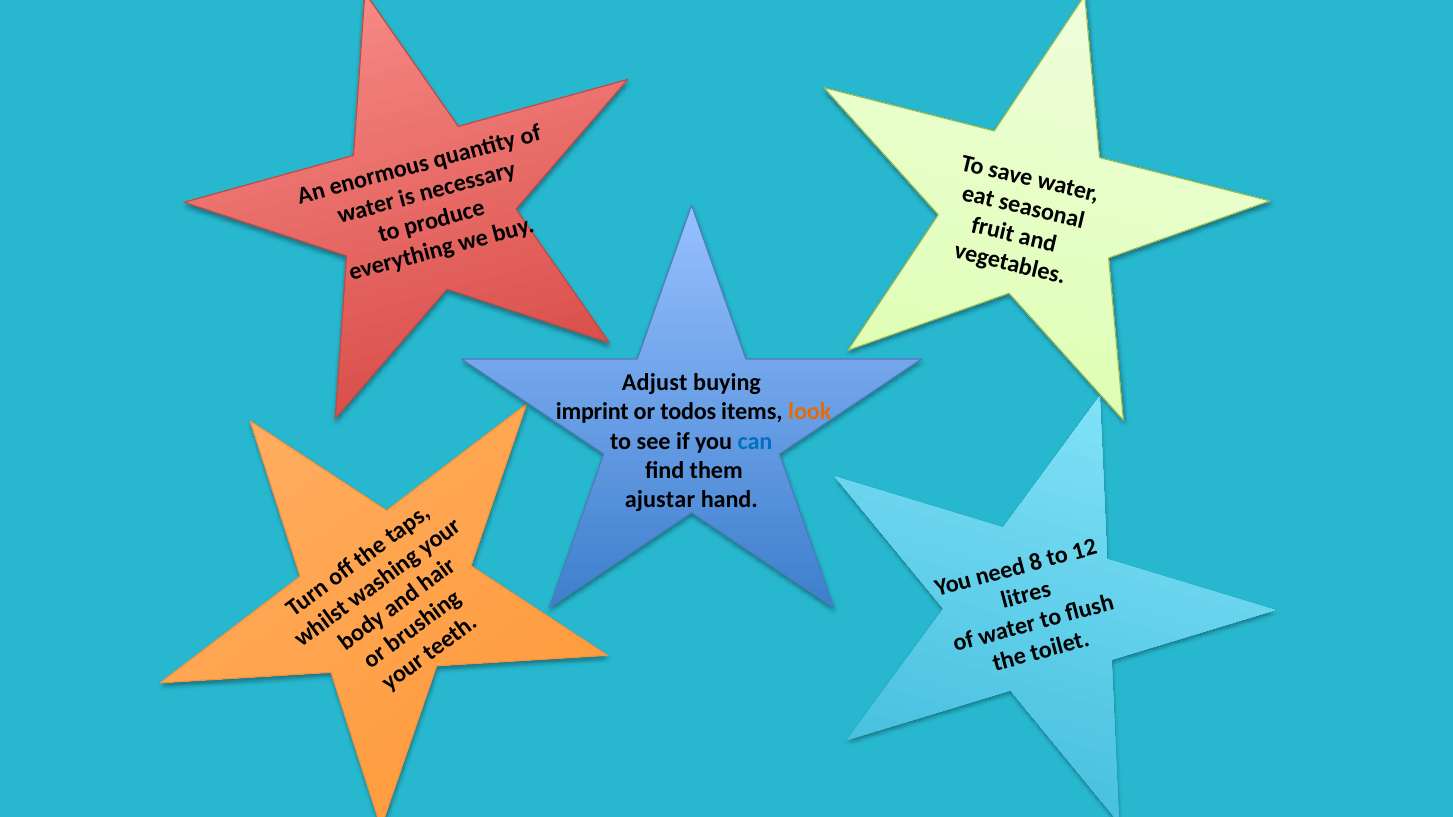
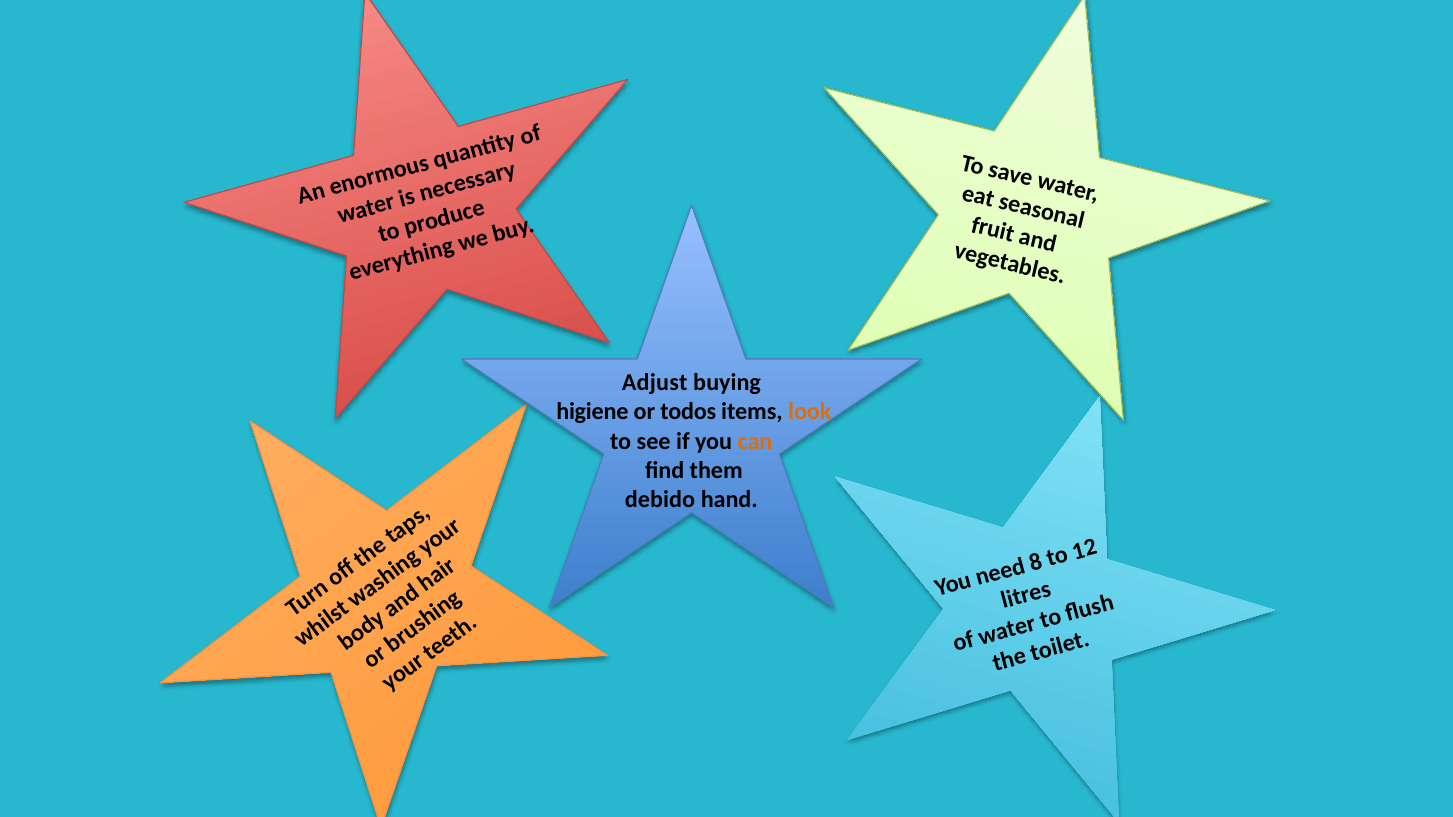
imprint: imprint -> higiene (592, 412)
can colour: blue -> orange (755, 441)
ajustar: ajustar -> debido (660, 499)
